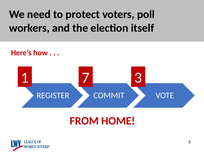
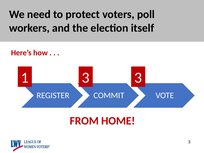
1 7: 7 -> 3 (86, 78)
